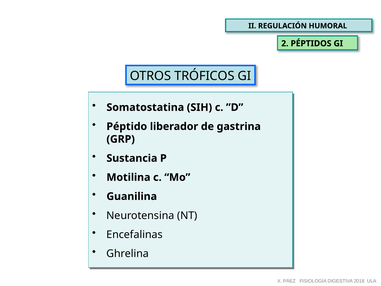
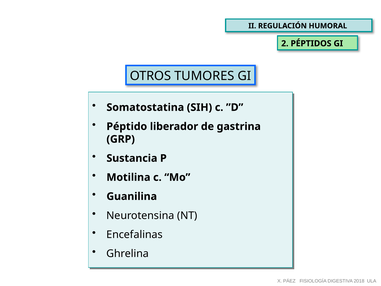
TRÓFICOS: TRÓFICOS -> TUMORES (204, 76)
